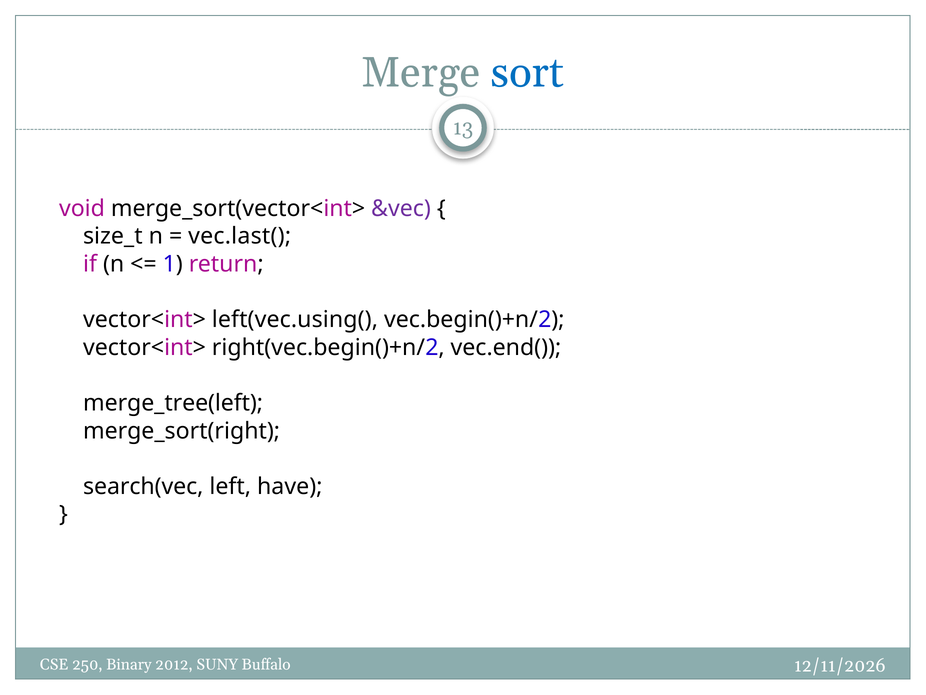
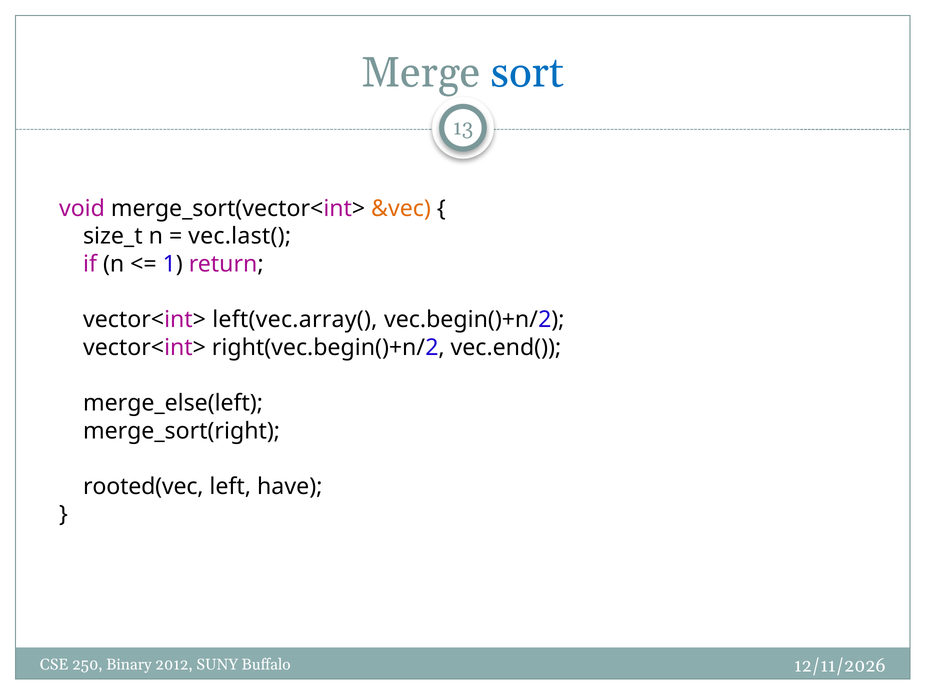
&vec colour: purple -> orange (401, 208)
left(vec.using(: left(vec.using( -> left(vec.array( (295, 319)
merge_tree(left: merge_tree(left -> merge_else(left (173, 403)
search(vec: search(vec -> rooted(vec (143, 486)
